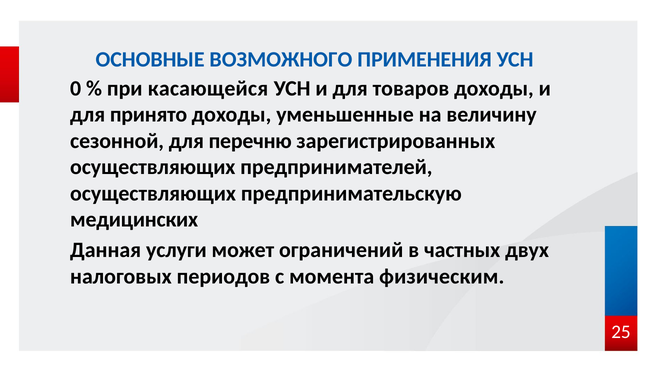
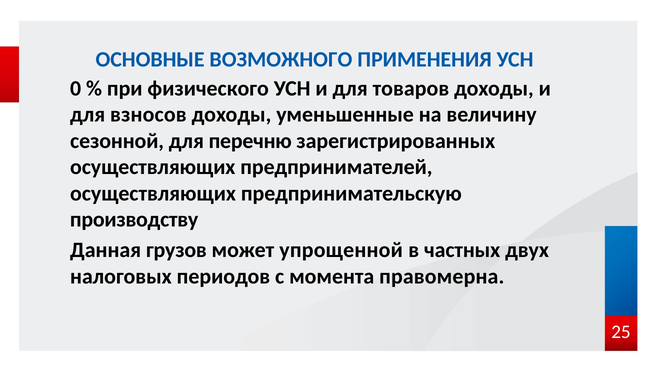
касающейся: касающейся -> физического (208, 88)
принято: принято -> взносов (148, 115)
медицинских: медицинских -> производству (134, 220)
услуги: услуги -> грузов (176, 250)
ограничений: ограничений -> упрощенной (341, 250)
физическим: физическим -> правомерна (442, 276)
